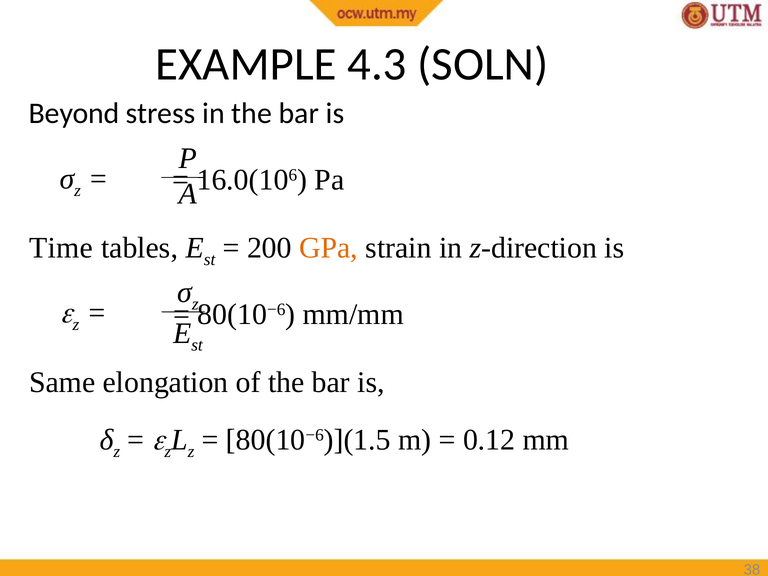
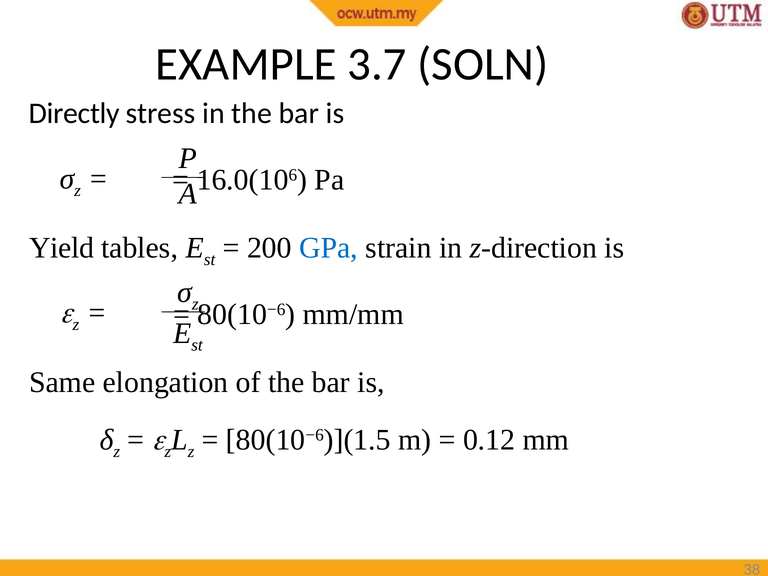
4.3: 4.3 -> 3.7 (377, 64)
Beyond: Beyond -> Directly (74, 113)
Time: Time -> Yield (62, 248)
GPa colour: orange -> blue (329, 248)
